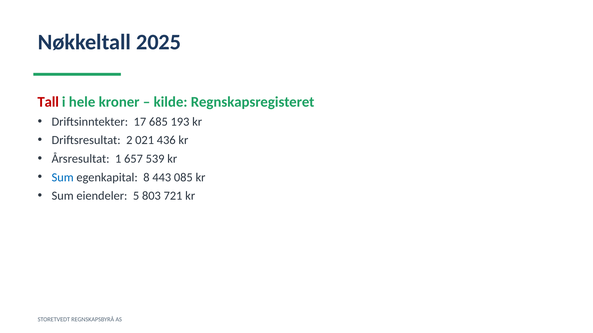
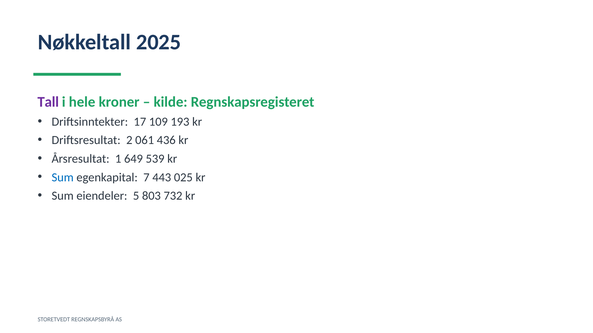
Tall colour: red -> purple (48, 102)
685: 685 -> 109 (158, 122)
021: 021 -> 061 (145, 140)
657: 657 -> 649 (133, 159)
8: 8 -> 7 (146, 178)
085: 085 -> 025 (183, 178)
721: 721 -> 732 (173, 196)
